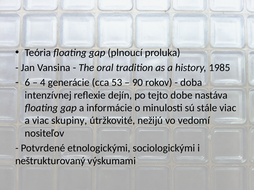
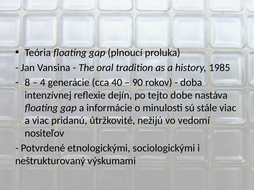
6: 6 -> 8 (27, 83)
53: 53 -> 40 (117, 83)
skupiny: skupiny -> pridanú (69, 121)
